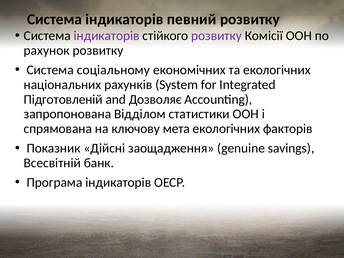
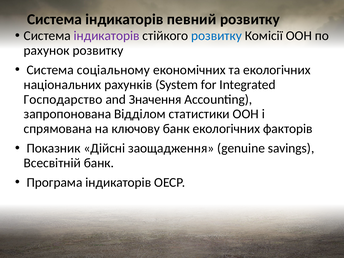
розвитку colour: purple -> blue (217, 36)
Підготовленій: Підготовленій -> Господарство (63, 99)
Дозволяє: Дозволяє -> Значення (155, 99)
ключову мета: мета -> банк (176, 129)
